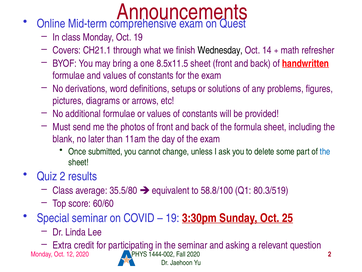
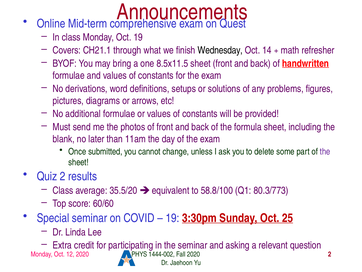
the colour: blue -> purple (325, 151)
35.5/80: 35.5/80 -> 35.5/20 (123, 190)
80.3/519: 80.3/519 -> 80.3/773 (271, 190)
